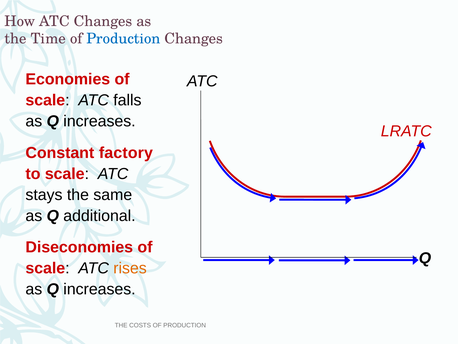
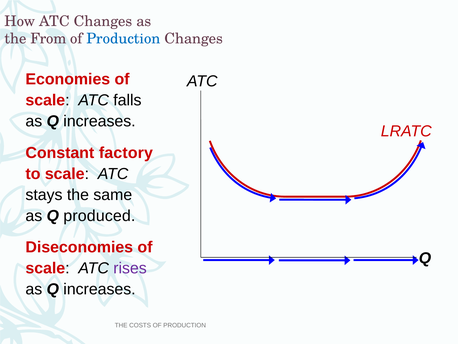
Time: Time -> From (48, 39)
additional: additional -> produced (99, 215)
rises colour: orange -> purple (130, 268)
